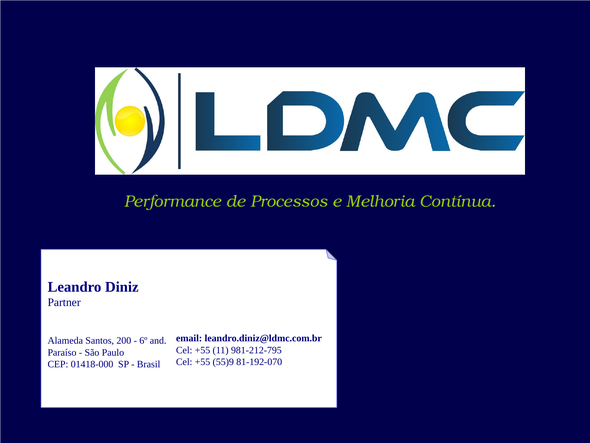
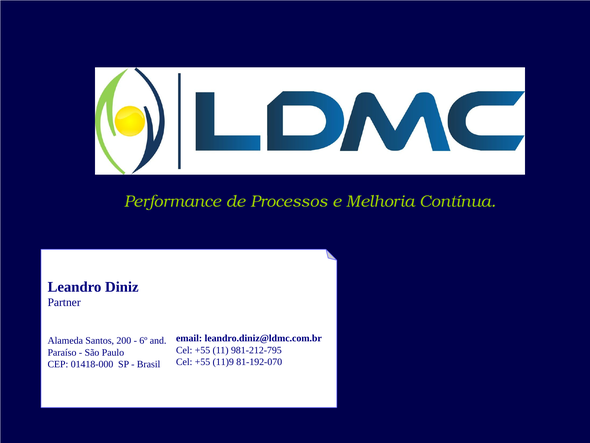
55)9: 55)9 -> 11)9 (223, 362)
